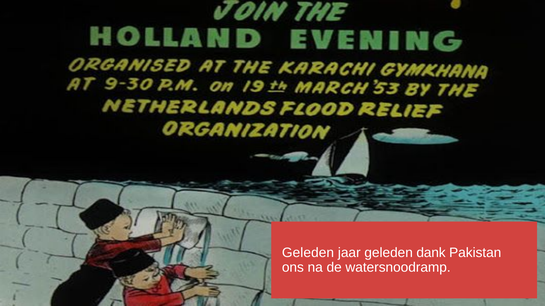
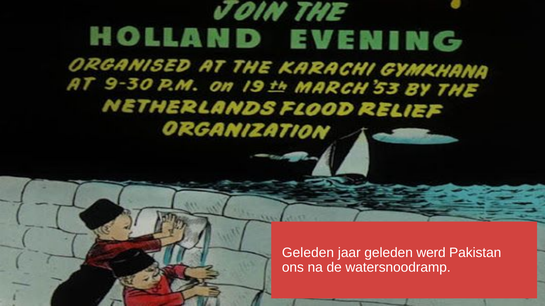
dank: dank -> werd (431, 253)
